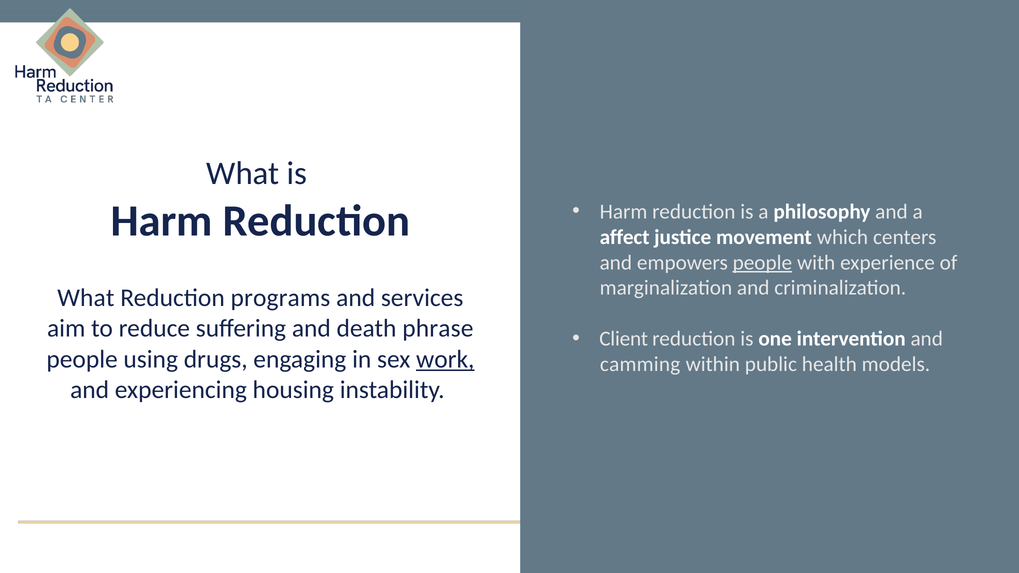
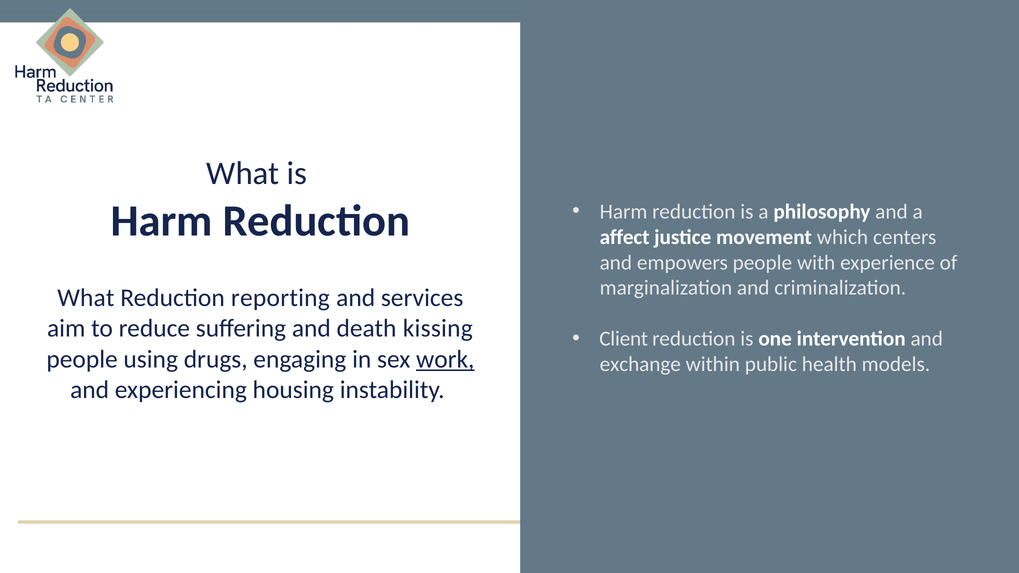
people underline: present -> none (762, 263)
programs: programs -> reporting (280, 298)
phrase: phrase -> kissing (438, 329)
camming: camming -> exchange (640, 364)
